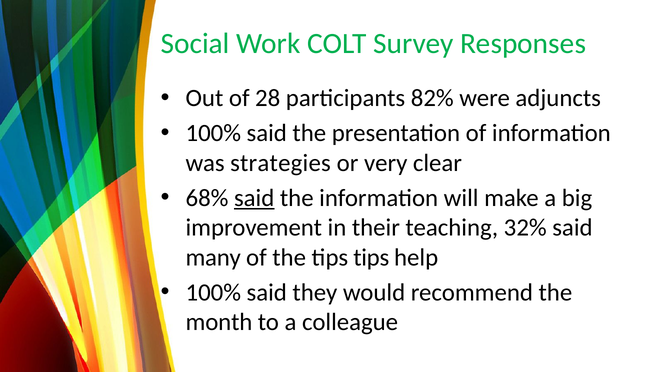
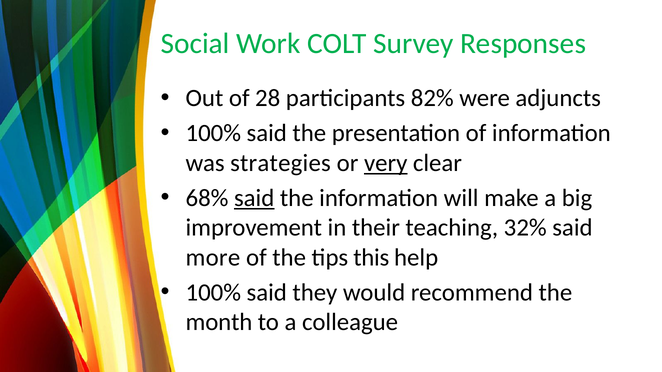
very underline: none -> present (386, 163)
many: many -> more (213, 258)
tips tips: tips -> this (371, 258)
